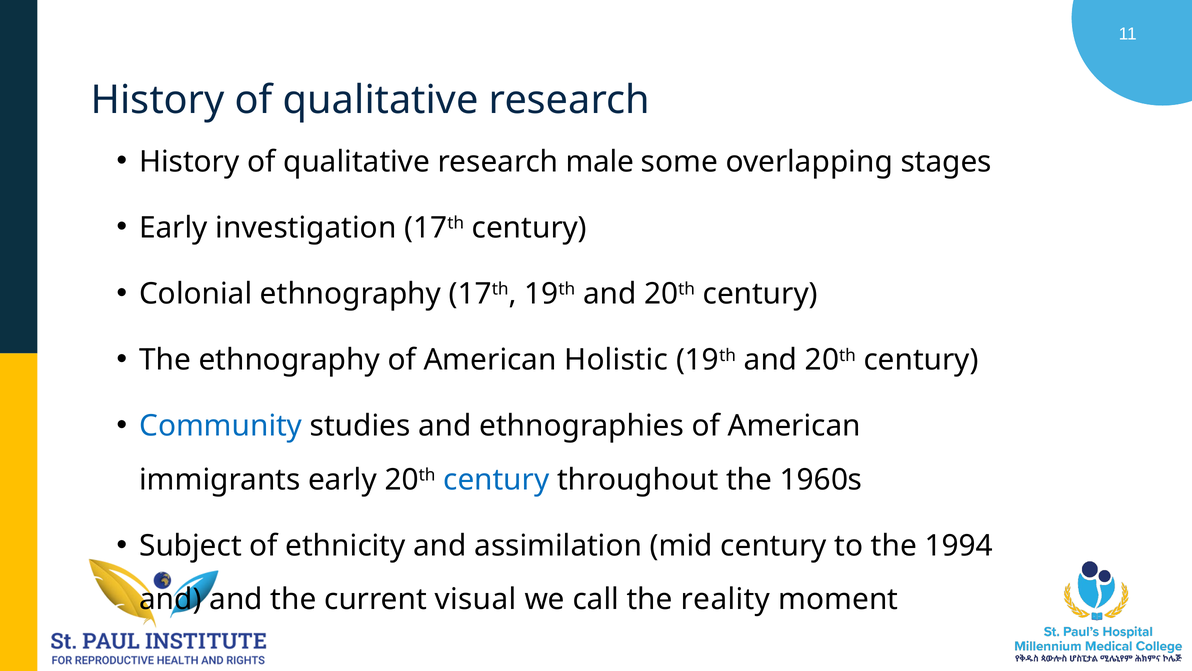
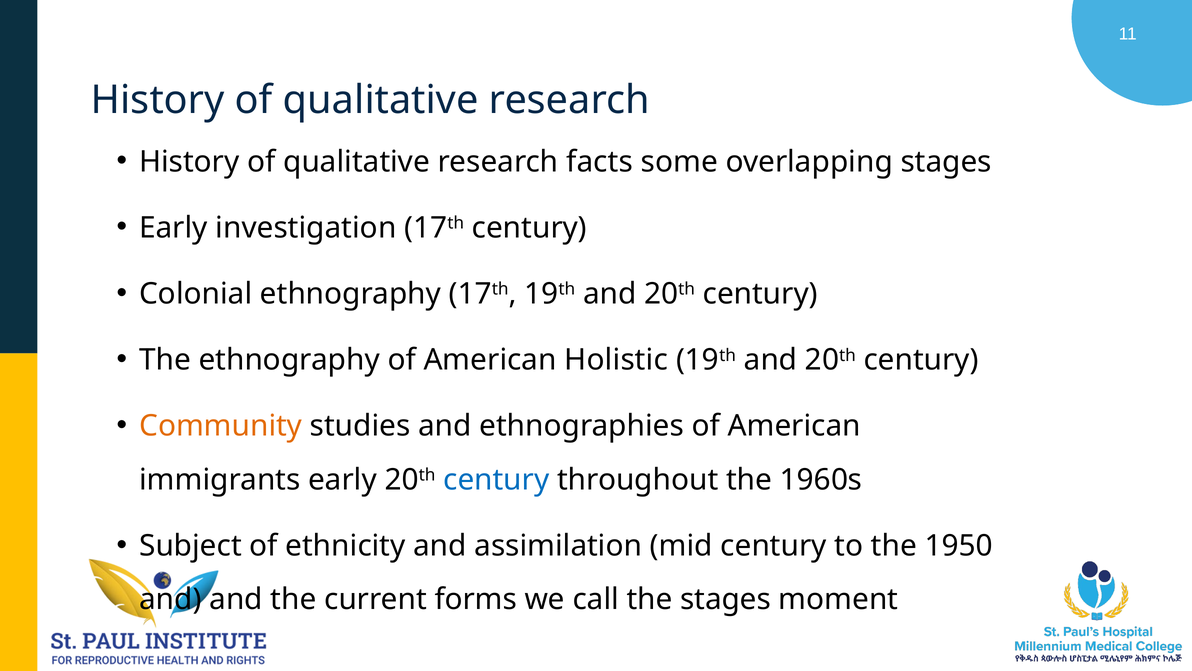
male: male -> facts (600, 162)
Community colour: blue -> orange (221, 426)
1994: 1994 -> 1950 (959, 545)
visual: visual -> forms (476, 599)
the reality: reality -> stages (726, 599)
